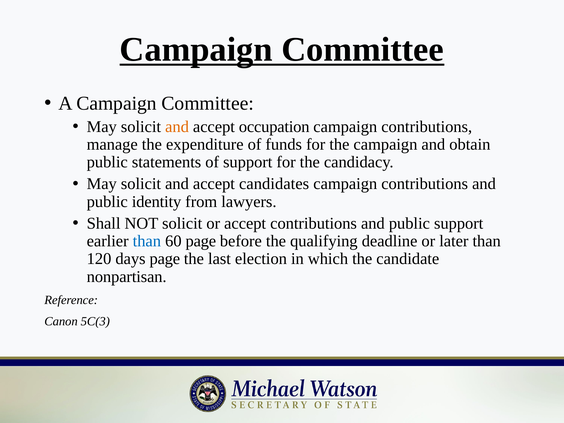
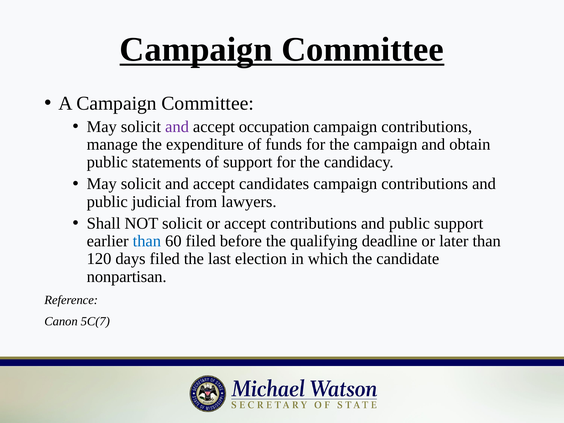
and colour: orange -> purple (177, 127)
identity: identity -> judicial (156, 202)
60 page: page -> filed (201, 241)
days page: page -> filed (165, 259)
5C(3: 5C(3 -> 5C(7 (95, 321)
